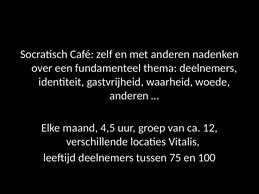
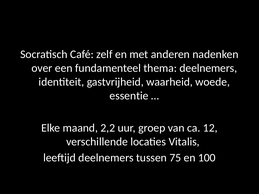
anderen: anderen -> essentie (129, 96)
4,5: 4,5 -> 2,2 (108, 128)
